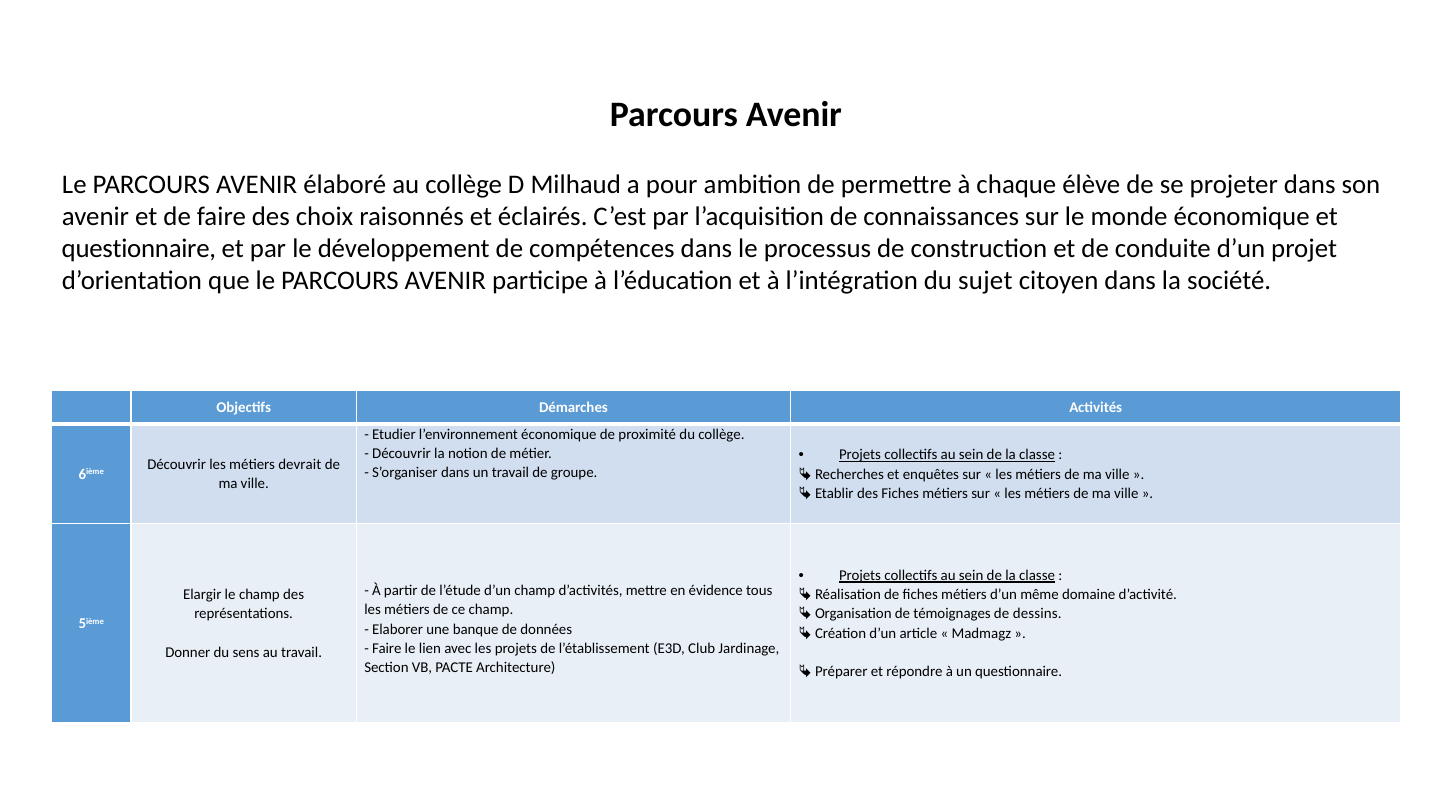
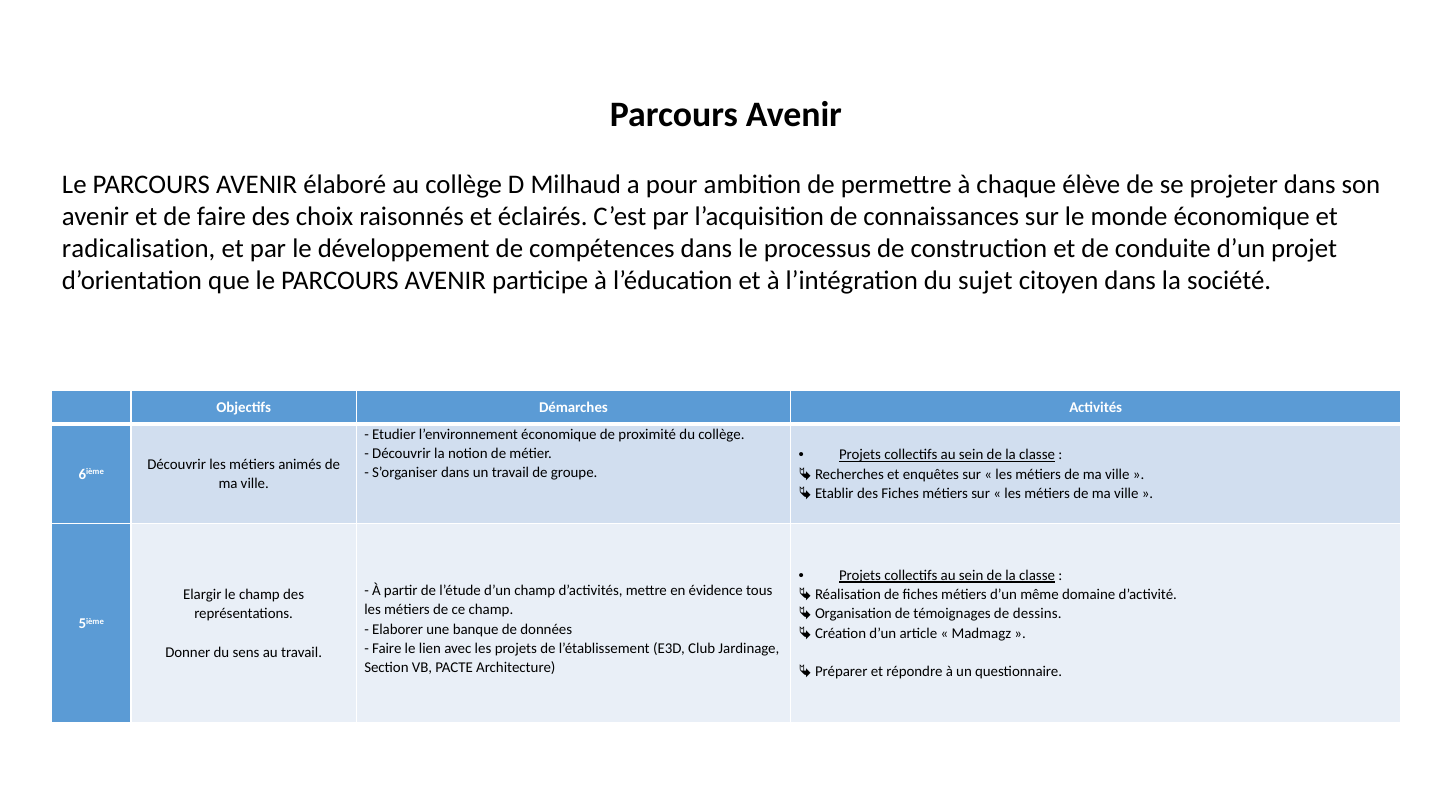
questionnaire: questionnaire -> radicalisation (139, 249)
devrait: devrait -> animés (300, 465)
